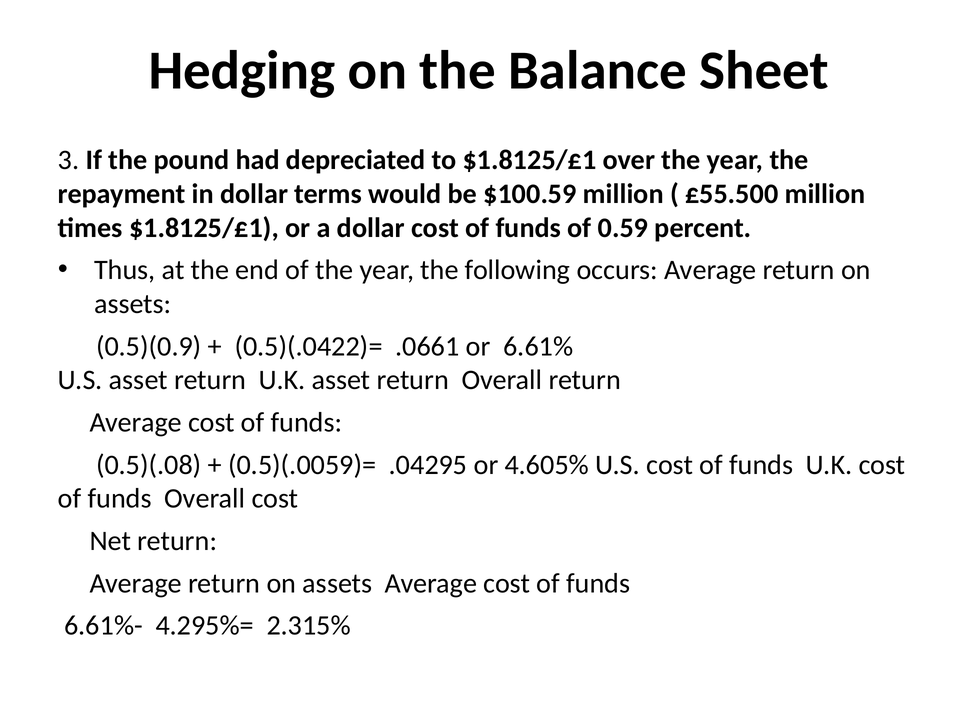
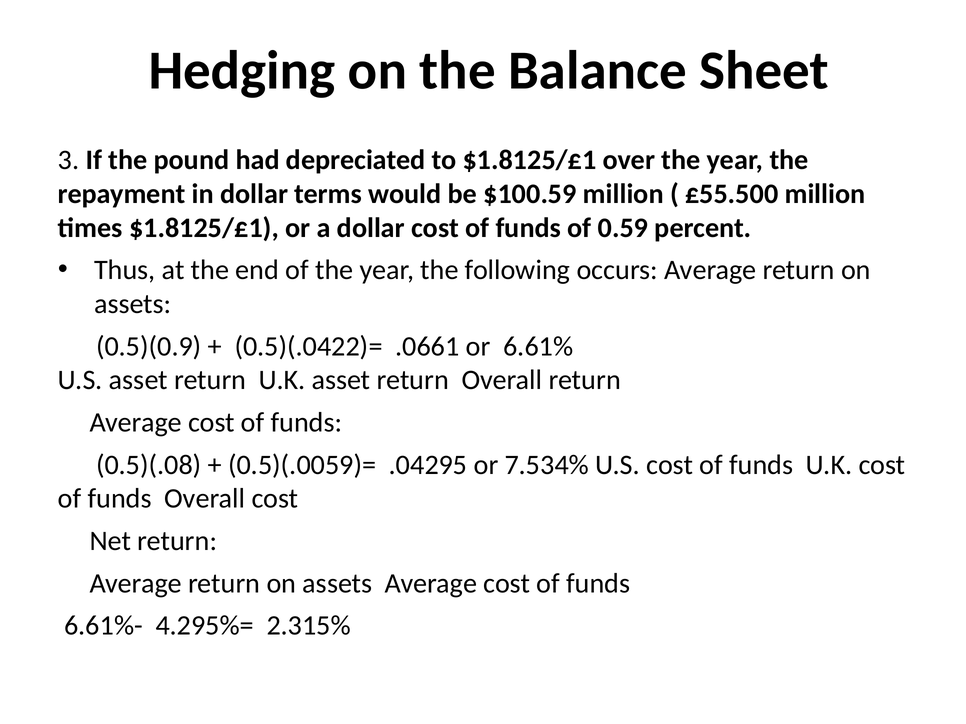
4.605%: 4.605% -> 7.534% (547, 465)
